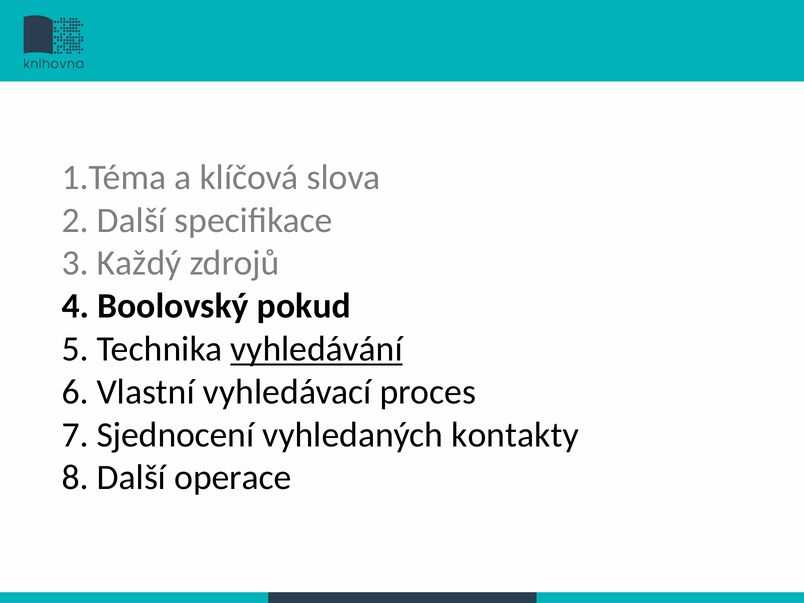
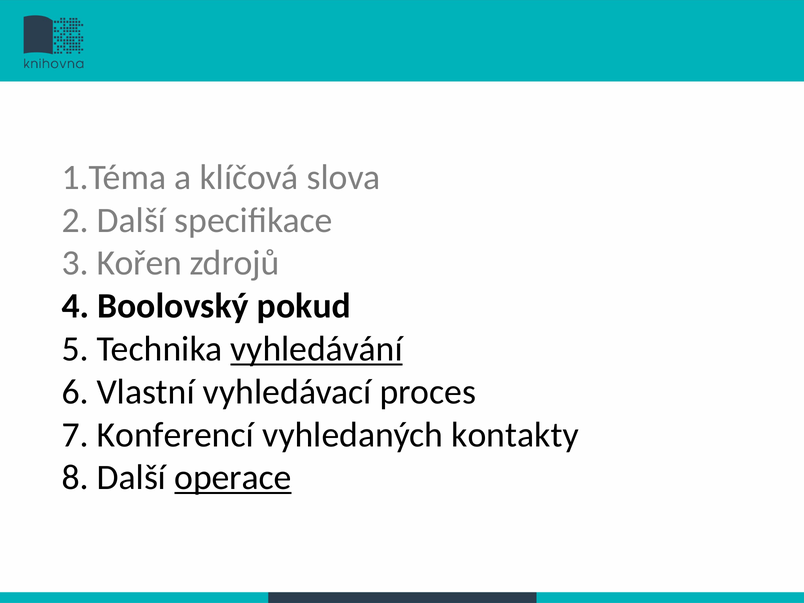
Každý: Každý -> Kořen (139, 263)
Sjednocení: Sjednocení -> Konferencí (175, 435)
operace underline: none -> present (233, 478)
